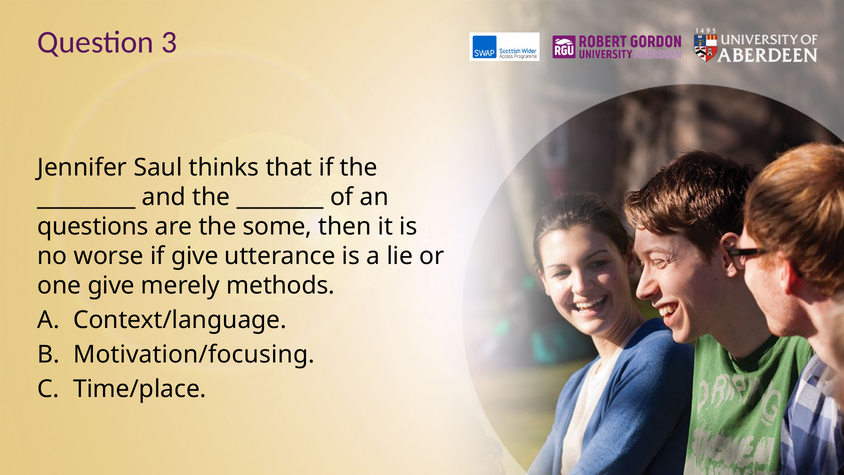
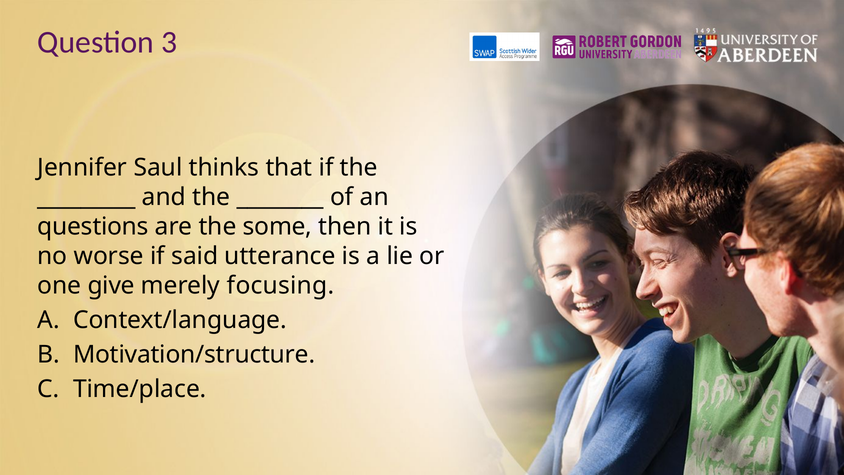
if give: give -> said (195, 256)
methods: methods -> focusing (281, 286)
Motivation/focusing: Motivation/focusing -> Motivation/structure (194, 355)
